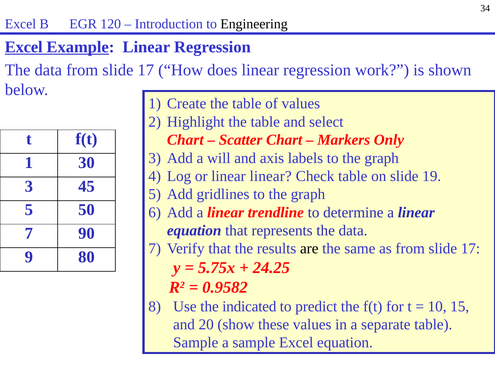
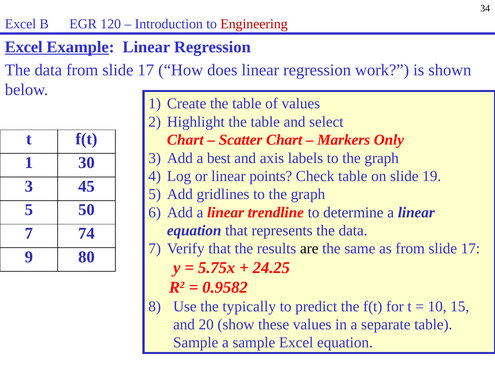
Engineering colour: black -> red (254, 24)
will: will -> best (219, 158)
linear linear: linear -> points (271, 176)
90: 90 -> 74 (86, 234)
indicated: indicated -> typically (249, 307)
